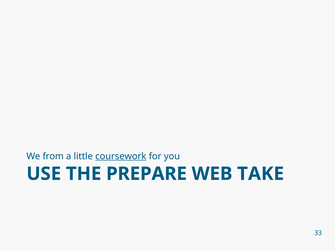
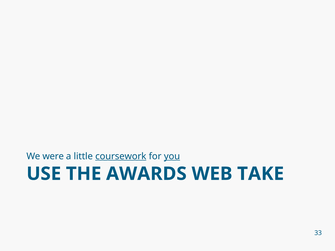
from: from -> were (53, 157)
you underline: none -> present (172, 157)
PREPARE: PREPARE -> AWARDS (146, 174)
